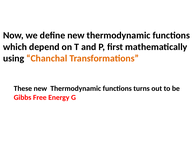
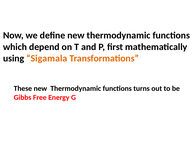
Chanchal: Chanchal -> Sigamala (47, 59)
